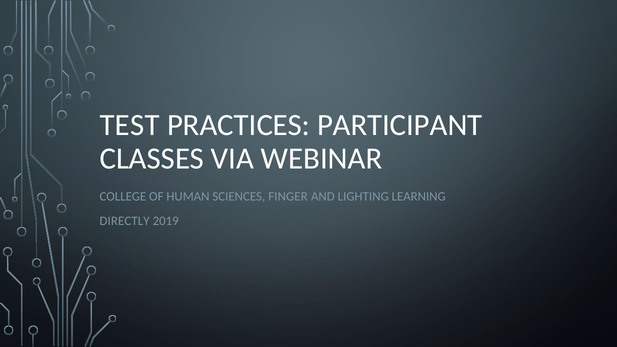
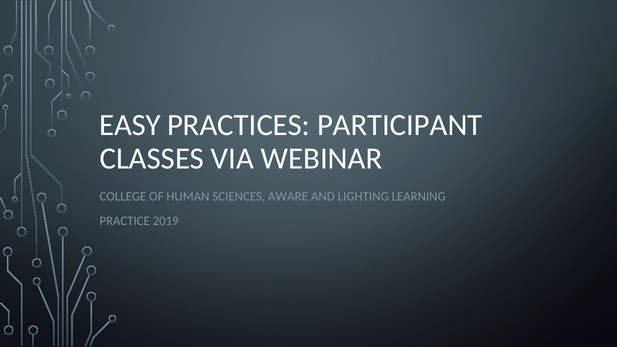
TEST: TEST -> EASY (130, 125)
FINGER: FINGER -> AWARE (288, 196)
DIRECTLY: DIRECTLY -> PRACTICE (125, 221)
